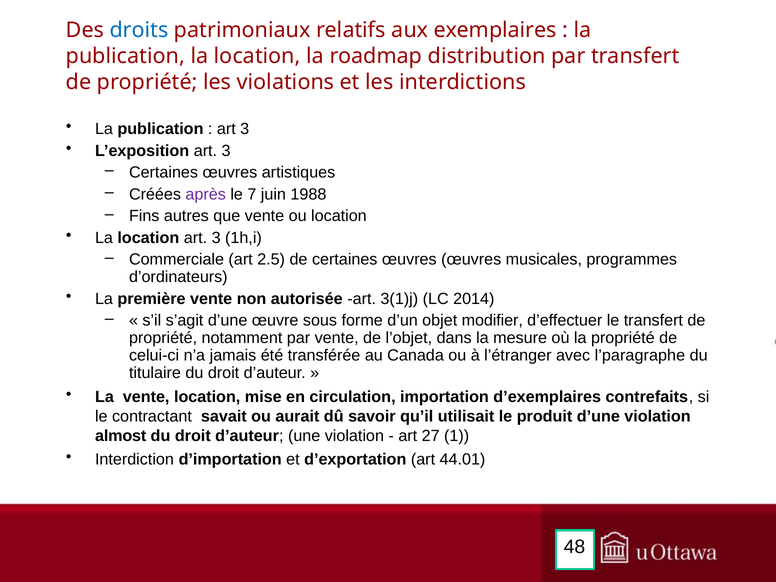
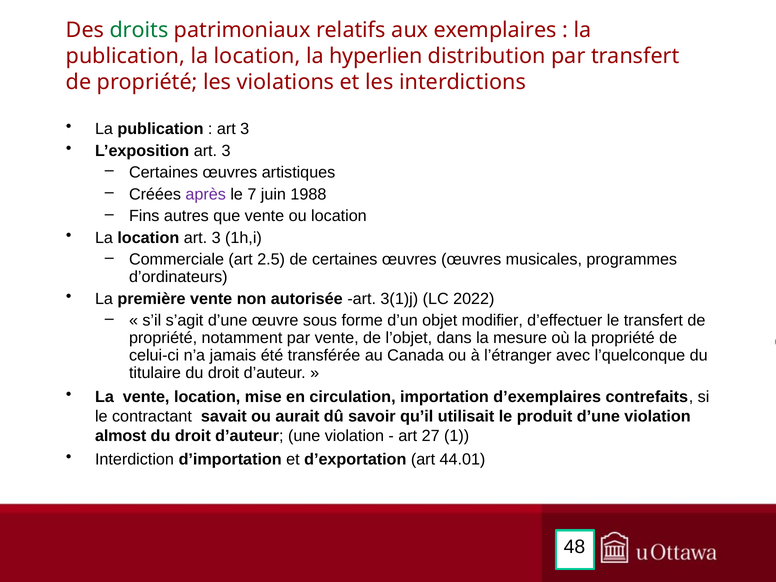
droits colour: blue -> green (139, 30)
roadmap: roadmap -> hyperlien (376, 56)
2014: 2014 -> 2022 (474, 299)
l’paragraphe: l’paragraphe -> l’quelconque (640, 356)
